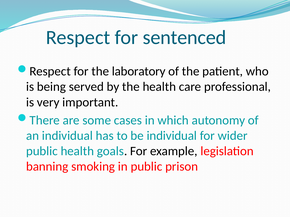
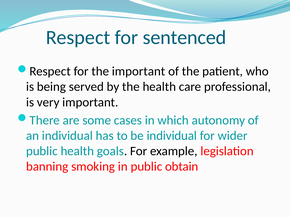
the laboratory: laboratory -> important (139, 71)
prison: prison -> obtain (182, 167)
